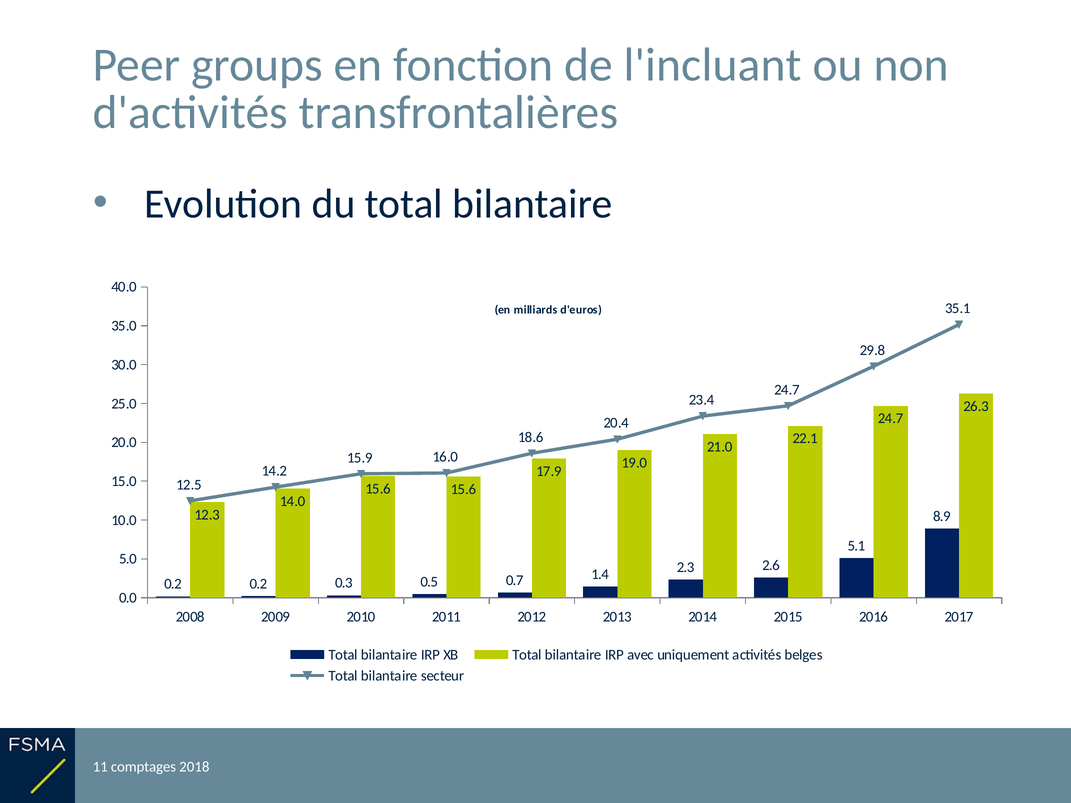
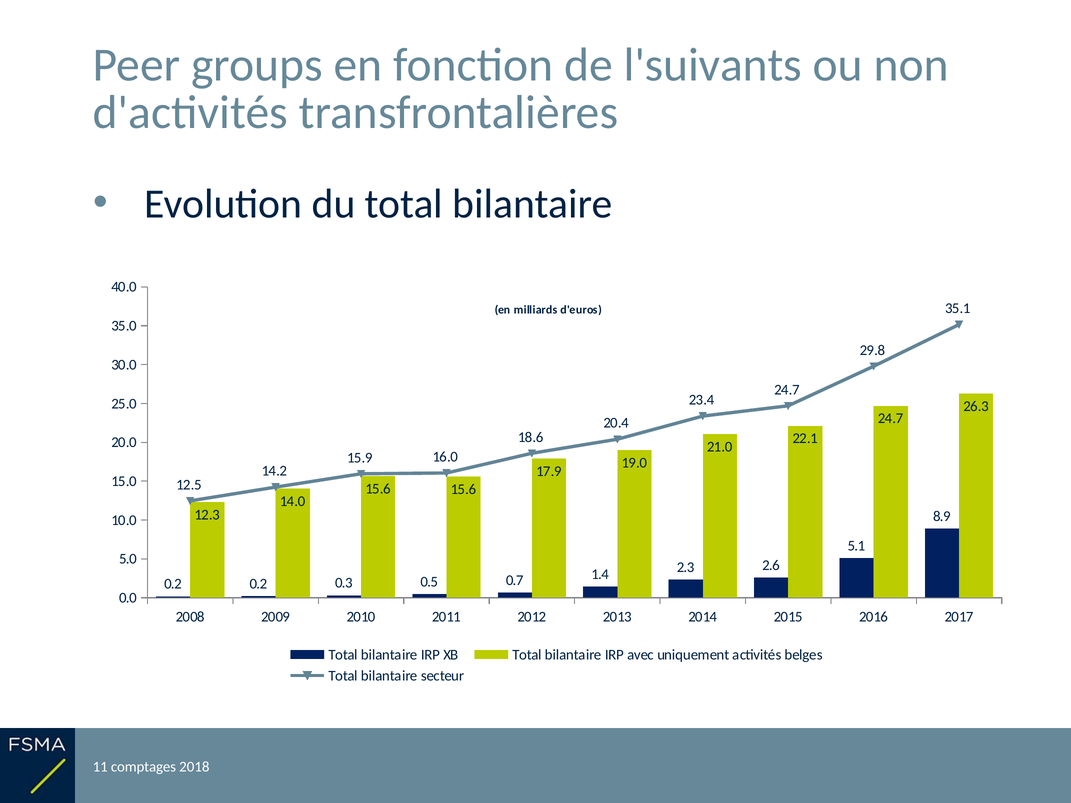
l'incluant: l'incluant -> l'suivants (713, 65)
